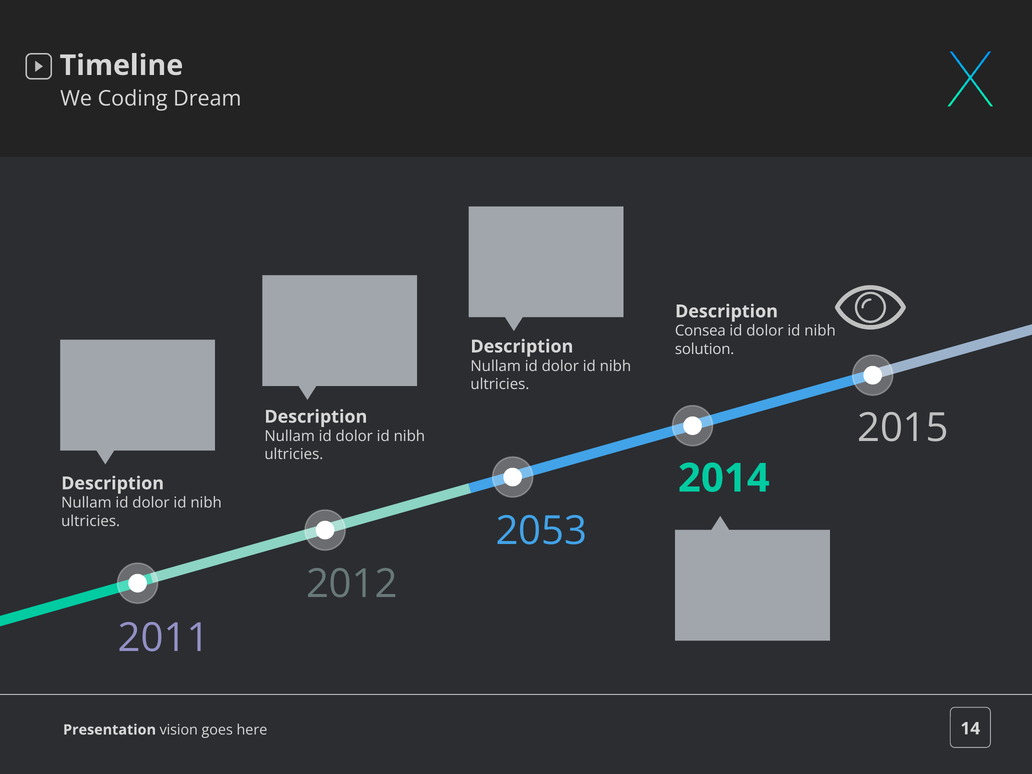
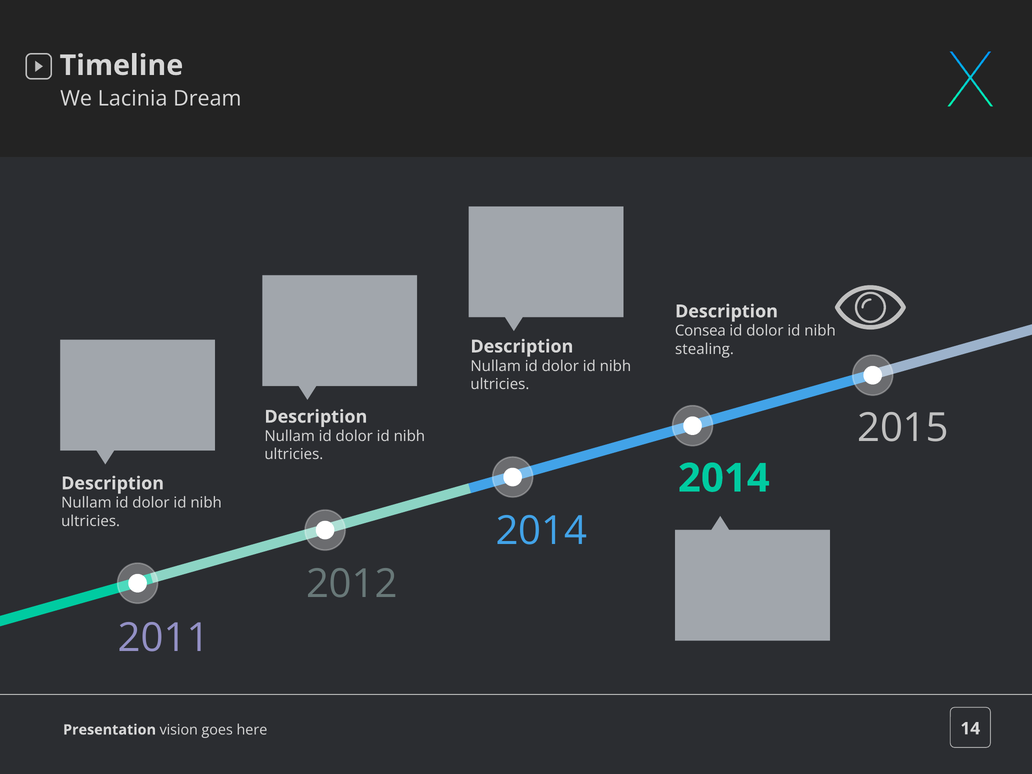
Coding: Coding -> Lacinia (133, 99)
solution: solution -> stealing (705, 349)
2053: 2053 -> 2014 (541, 531)
